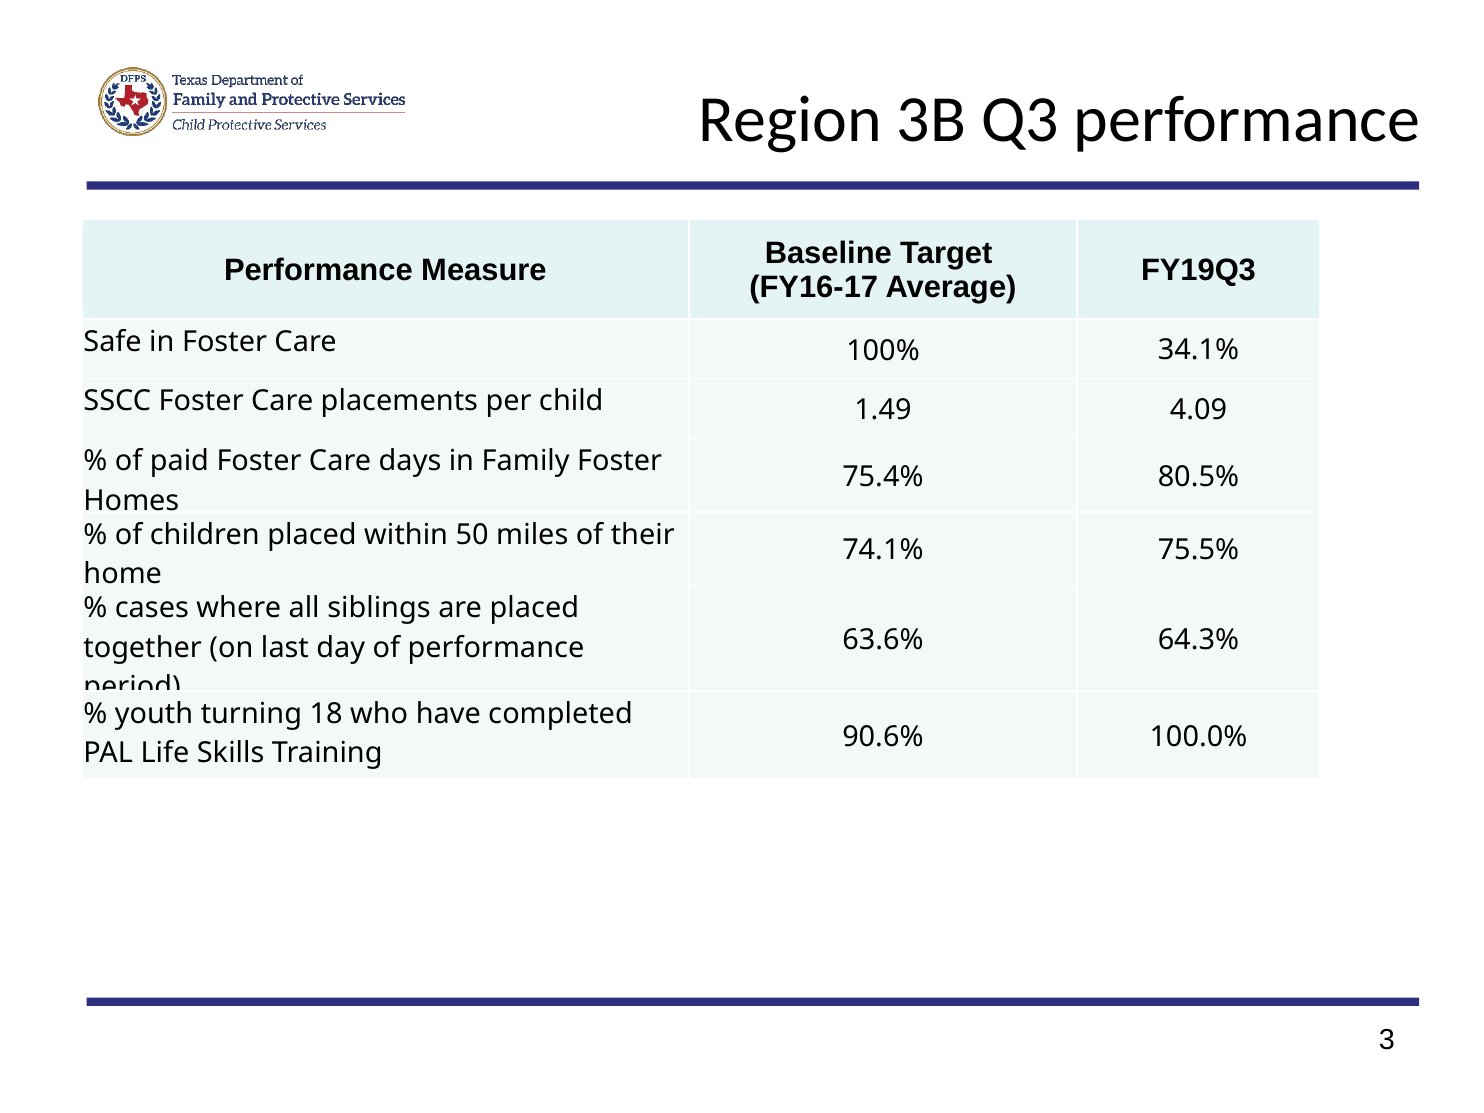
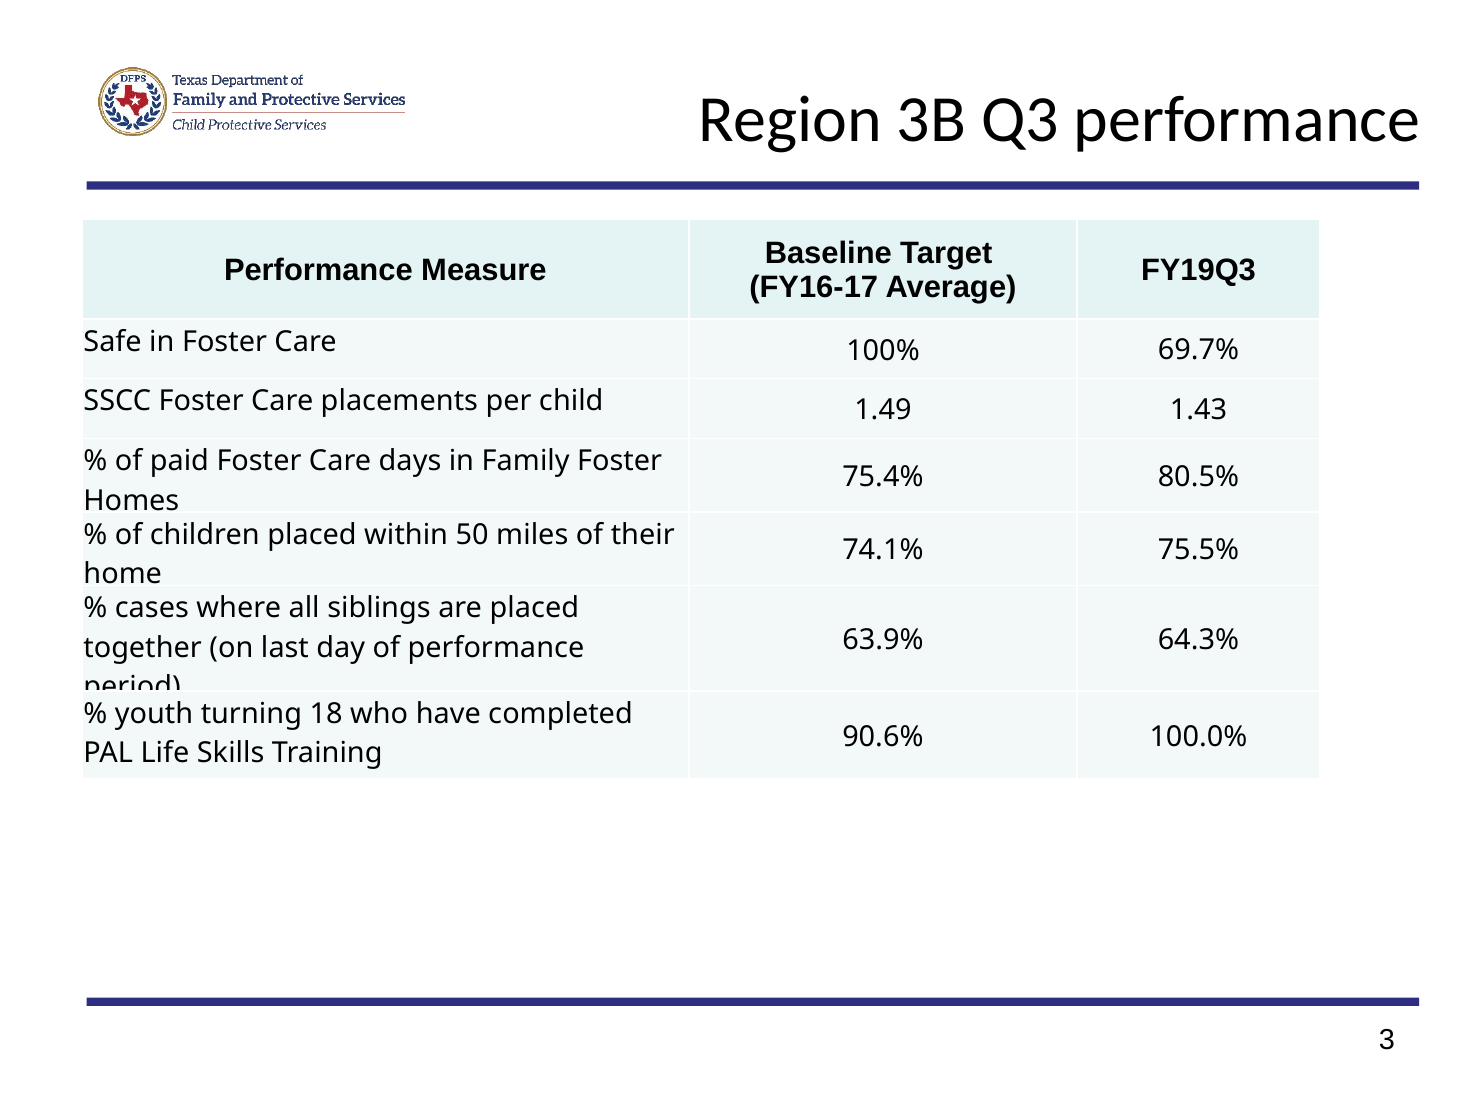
34.1%: 34.1% -> 69.7% (1199, 350)
4.09: 4.09 -> 1.43 (1199, 410)
63.6%: 63.6% -> 63.9% (883, 640)
